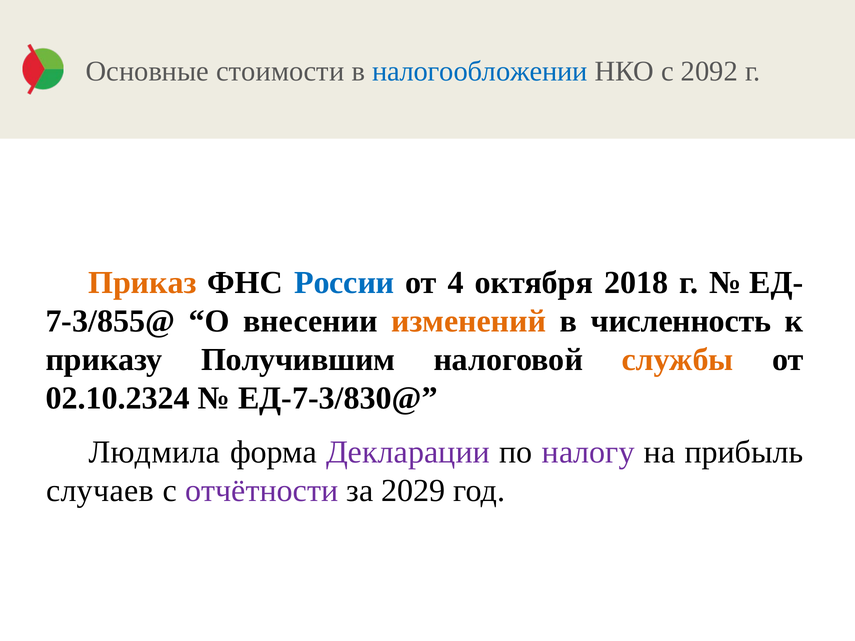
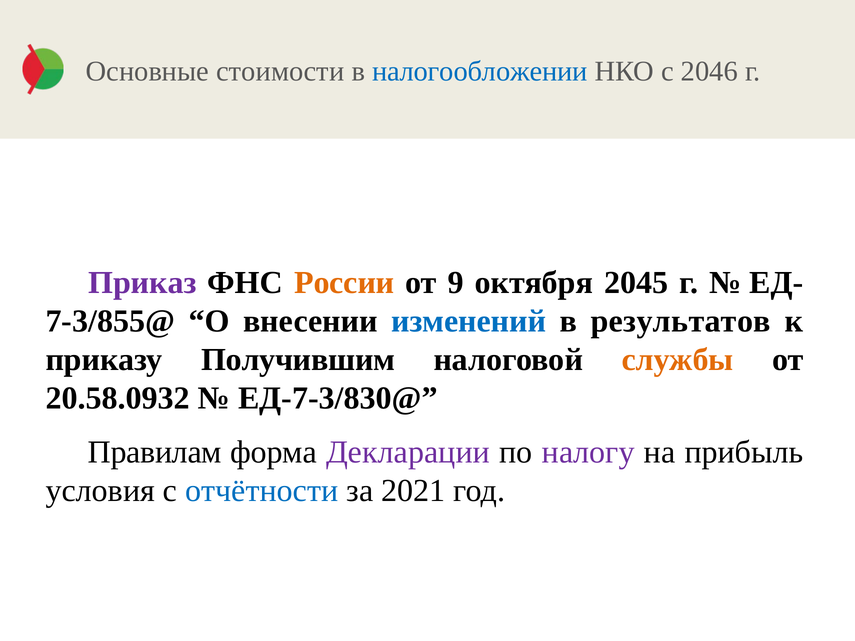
2092: 2092 -> 2046 (709, 71)
Приказ colour: orange -> purple (142, 283)
России colour: blue -> orange (344, 283)
4: 4 -> 9 (456, 283)
2018: 2018 -> 2045 (636, 283)
изменений colour: orange -> blue (469, 321)
численность: численность -> результатов (681, 321)
02.10.2324: 02.10.2324 -> 20.58.0932 (118, 398)
Людмила: Людмила -> Правилам (155, 453)
случаев: случаев -> условия (100, 491)
отчётности colour: purple -> blue (262, 491)
2029: 2029 -> 2021 (413, 491)
